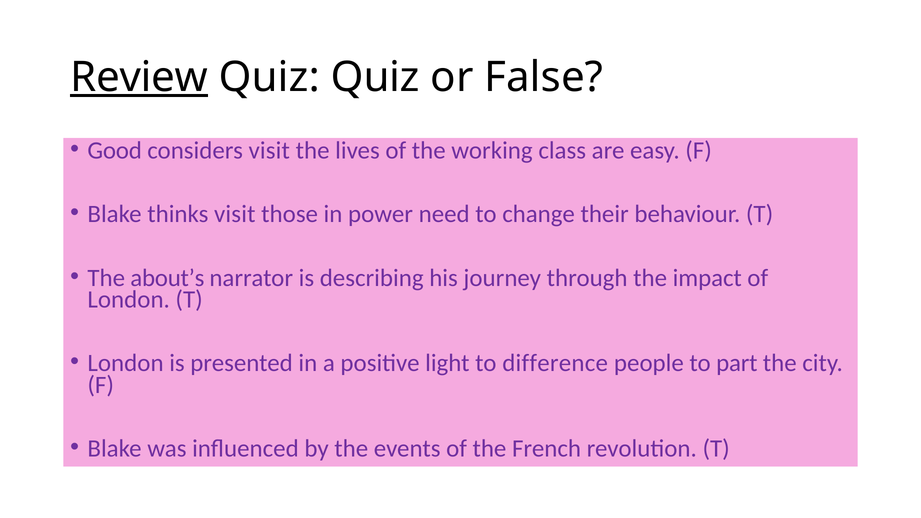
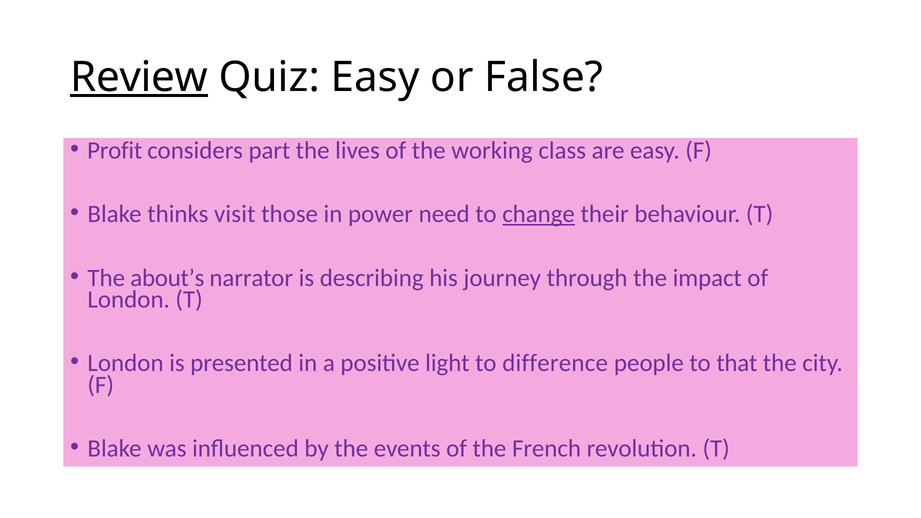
Quiz Quiz: Quiz -> Easy (375, 77)
Good: Good -> Profit (115, 150)
considers visit: visit -> part (269, 150)
change underline: none -> present (539, 214)
part: part -> that (737, 363)
